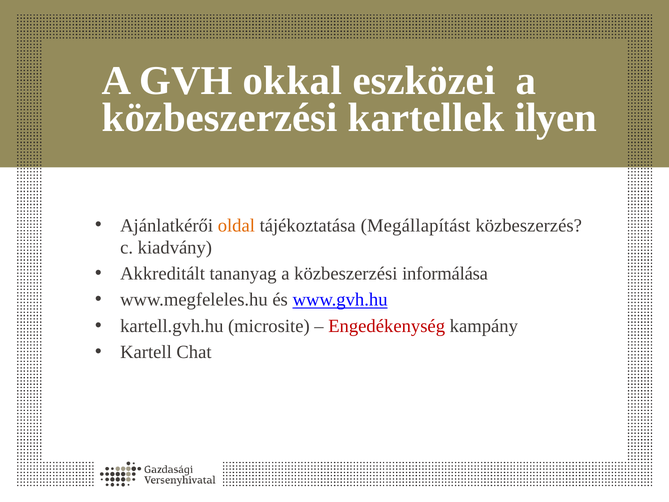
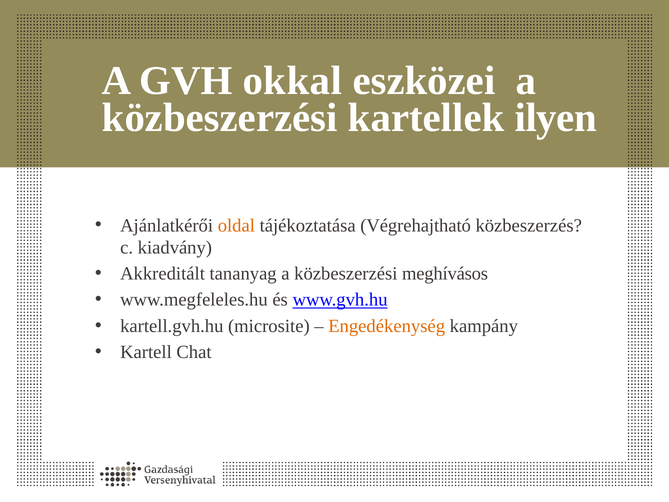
Megállapítást: Megállapítást -> Végrehajtható (416, 225)
informálása: informálása -> meghívásos (445, 274)
Engedékenység colour: red -> orange (387, 326)
